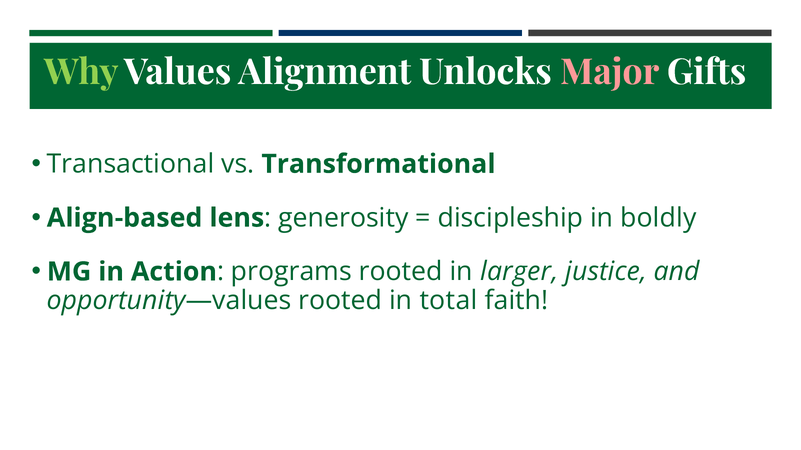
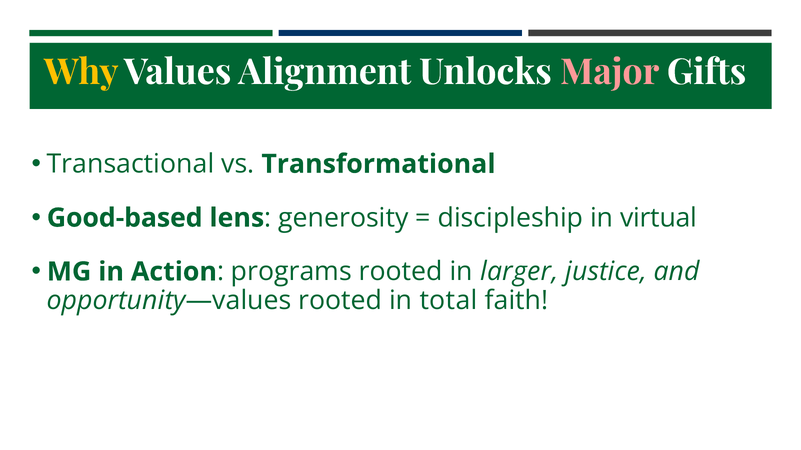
Why colour: light green -> yellow (81, 72)
Align-based: Align-based -> Good-based (125, 218)
boldly: boldly -> virtual (659, 218)
